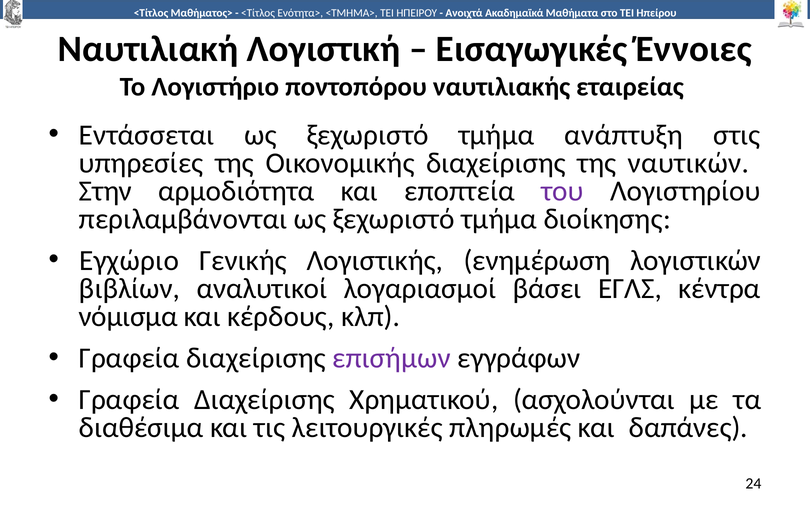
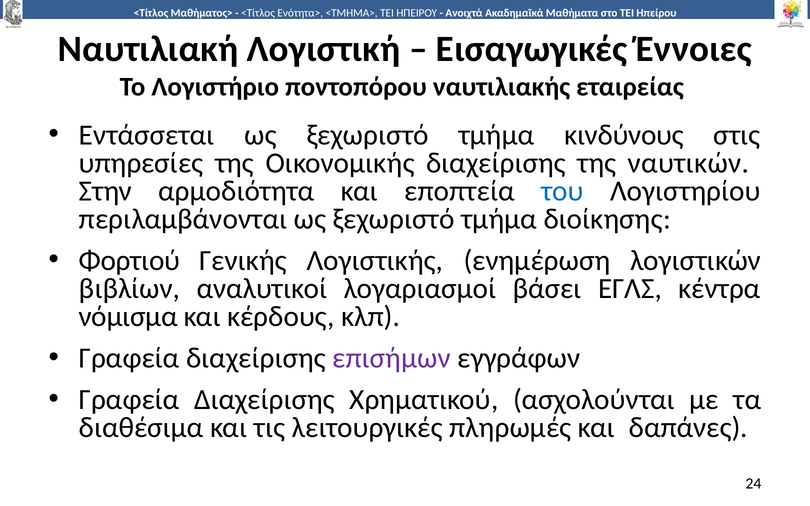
ανάπτυξη: ανάπτυξη -> κινδύνους (624, 135)
του colour: purple -> blue (562, 191)
Εγχώριο: Εγχώριο -> Φορτιού (129, 261)
